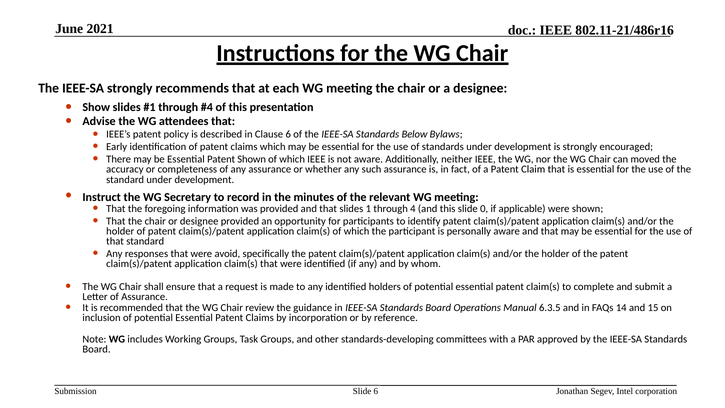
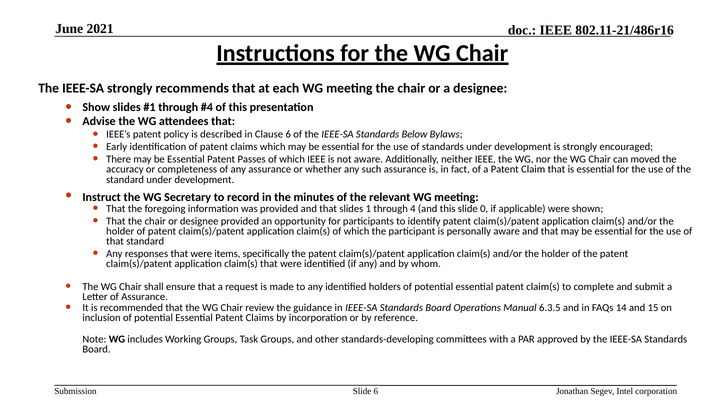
Patent Shown: Shown -> Passes (252, 159)
avoid: avoid -> items (227, 254)
